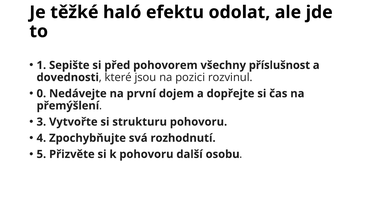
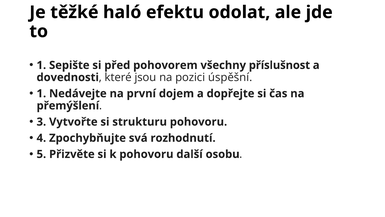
rozvinul: rozvinul -> úspěšní (230, 77)
0: 0 -> 1 (41, 93)
